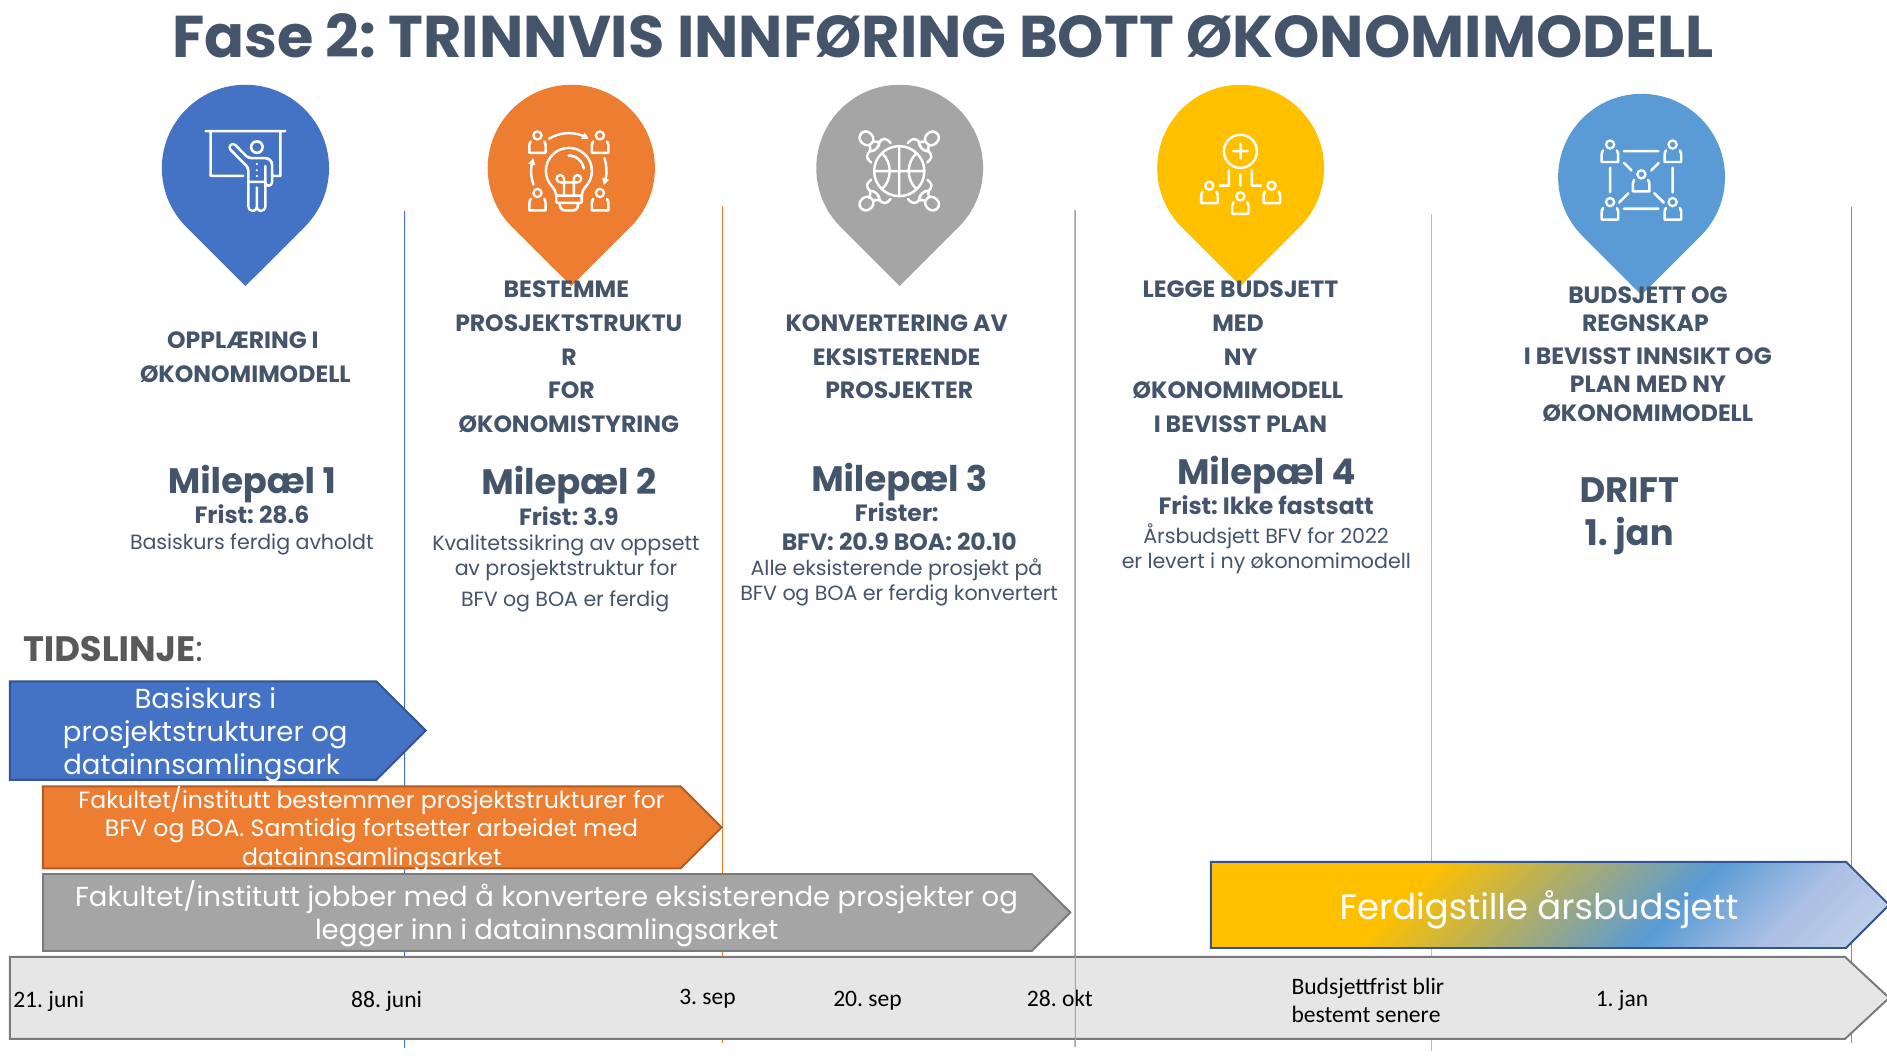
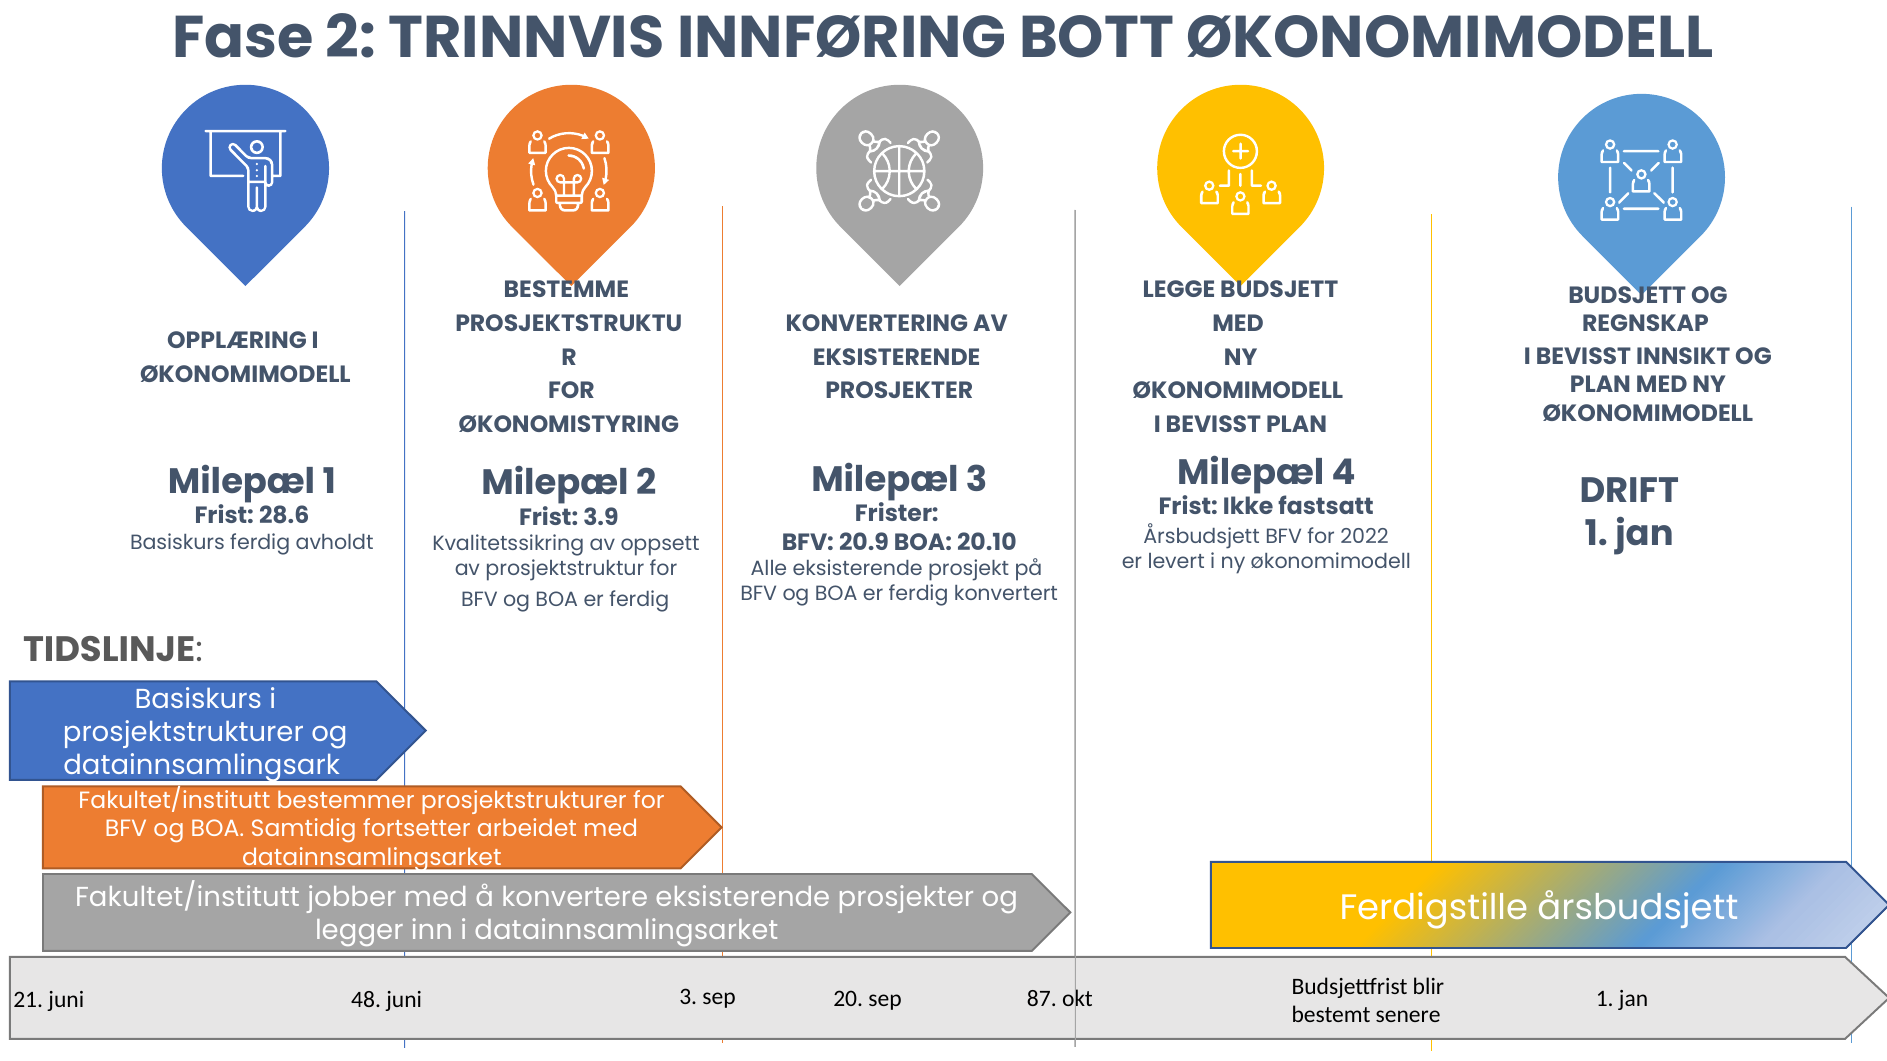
88: 88 -> 48 (366, 1000)
28: 28 -> 87 (1042, 999)
